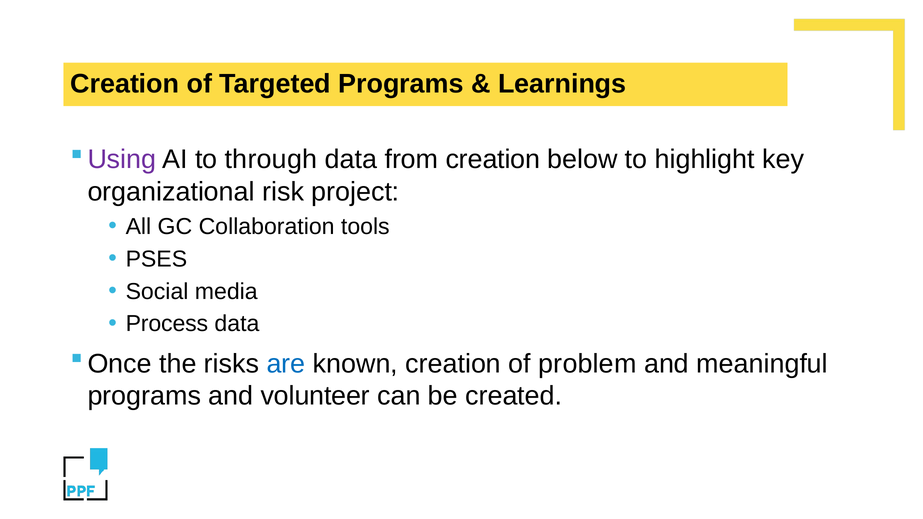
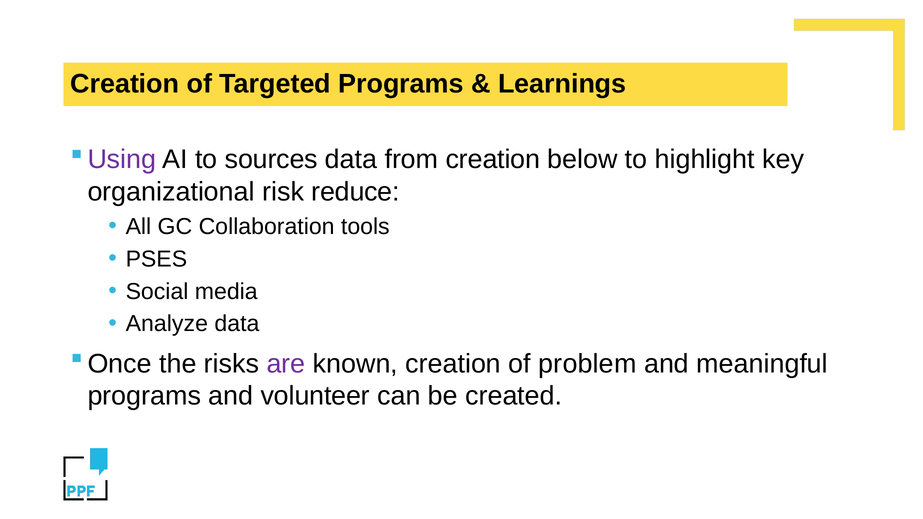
through: through -> sources (271, 160)
project: project -> reduce (356, 192)
Process: Process -> Analyze (167, 324)
are colour: blue -> purple (286, 364)
